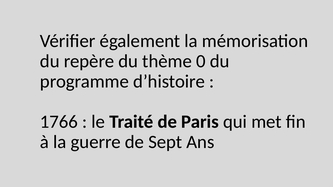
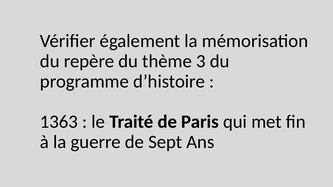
0: 0 -> 3 (201, 61)
1766: 1766 -> 1363 (59, 122)
